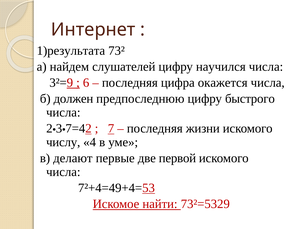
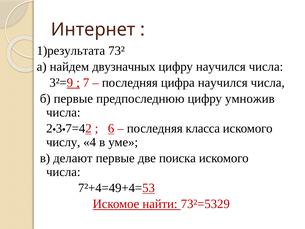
слушателей: слушателей -> двузначных (124, 67)
6: 6 -> 7 (86, 83)
цифра окажется: окажется -> научился (223, 83)
б должен: должен -> первые (73, 99)
быстрого: быстрого -> умножив (250, 99)
7: 7 -> 6 (111, 128)
жизни: жизни -> класса (203, 128)
первой: первой -> поиска (177, 158)
